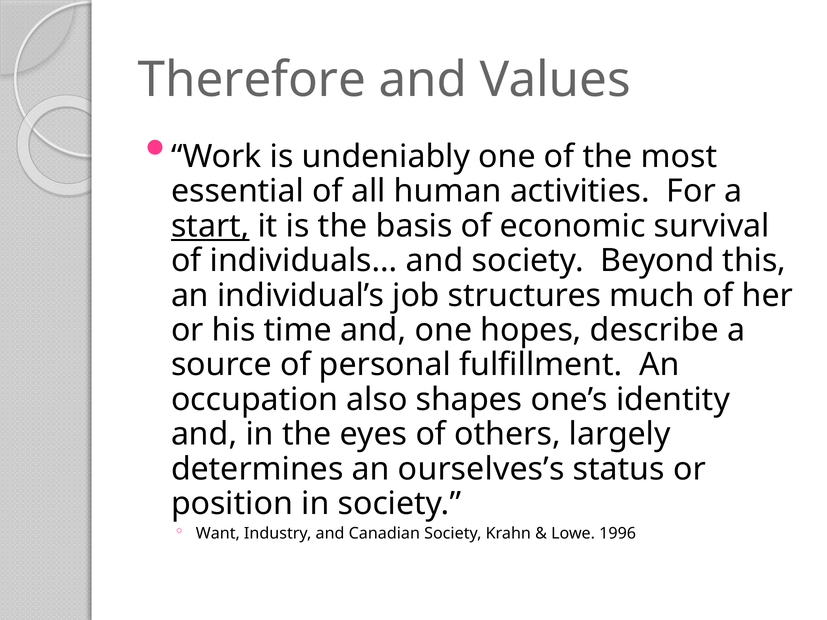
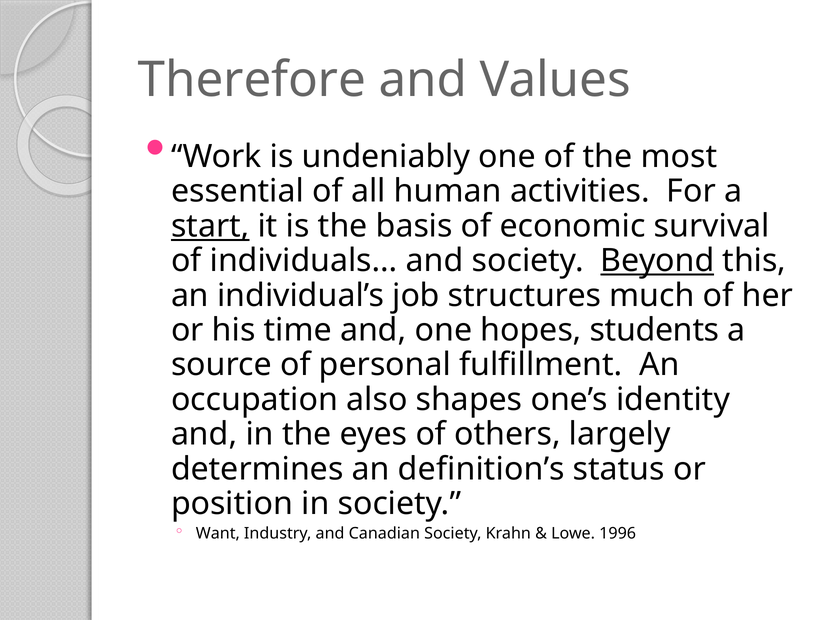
Beyond underline: none -> present (657, 261)
describe: describe -> students (654, 330)
ourselves’s: ourselves’s -> definition’s (481, 469)
